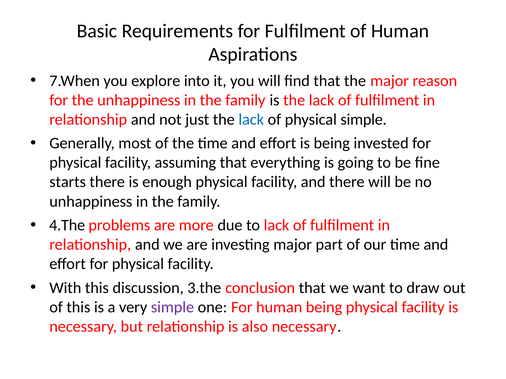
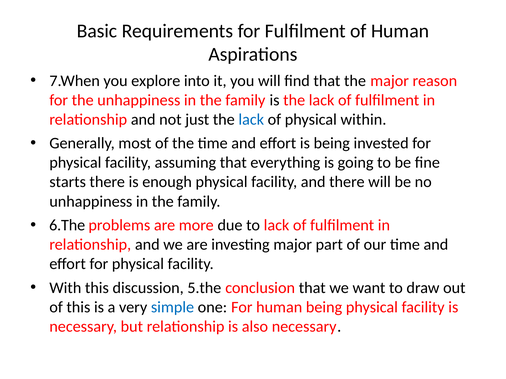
physical simple: simple -> within (363, 120)
4.The: 4.The -> 6.The (67, 226)
3.the: 3.the -> 5.the (204, 288)
simple colour: purple -> blue (172, 308)
